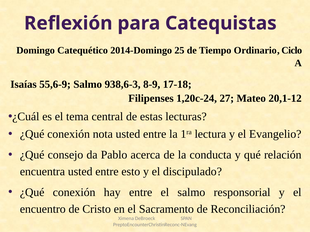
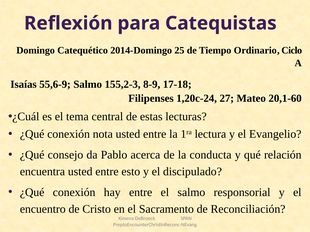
938,6-3: 938,6-3 -> 155,2-3 (123, 85)
20,1-12: 20,1-12 -> 20,1-60 (285, 98)
